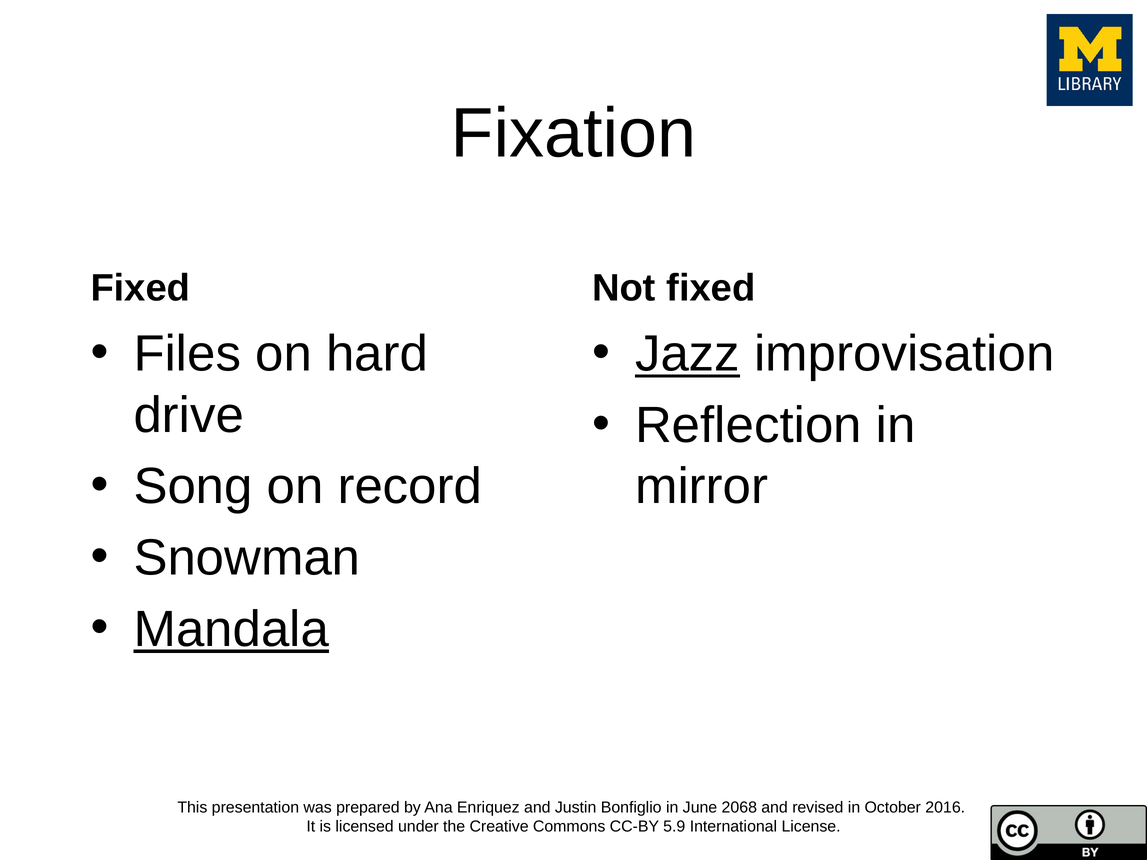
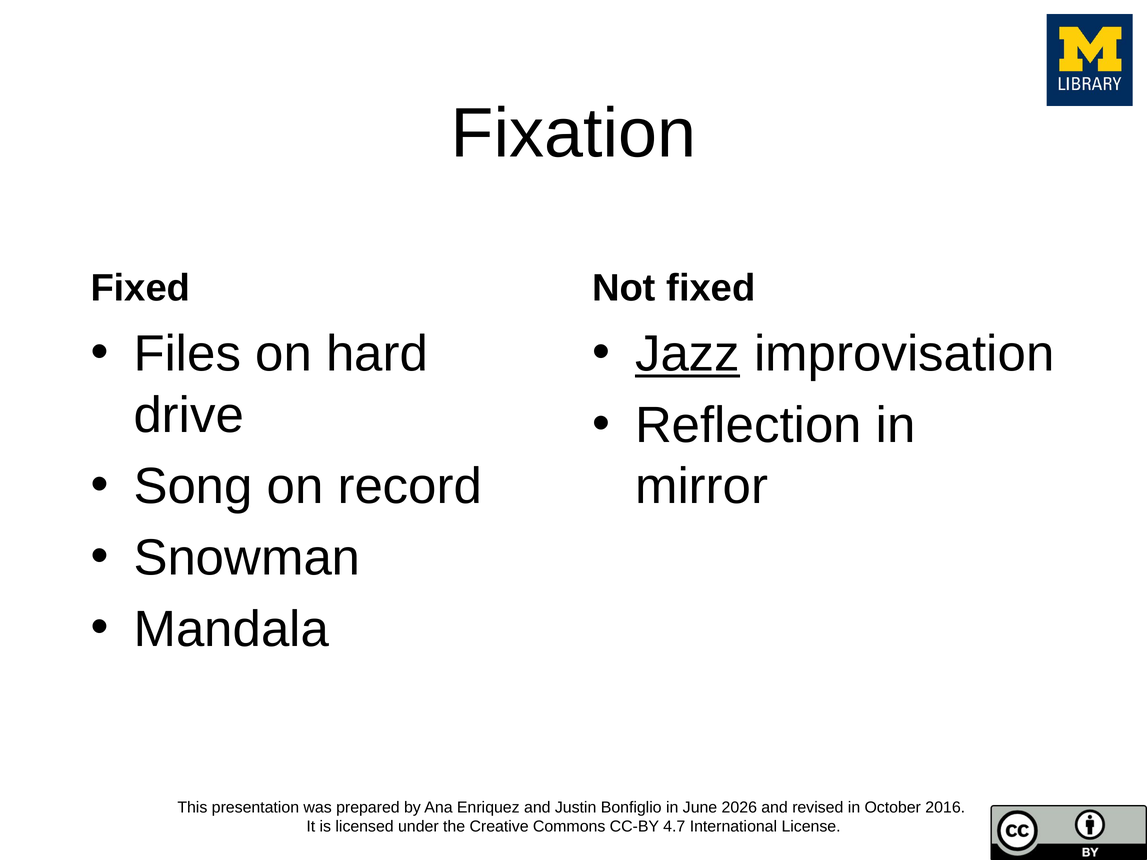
Mandala underline: present -> none (231, 630)
2068: 2068 -> 2026 (739, 808)
5.9: 5.9 -> 4.7 (674, 827)
